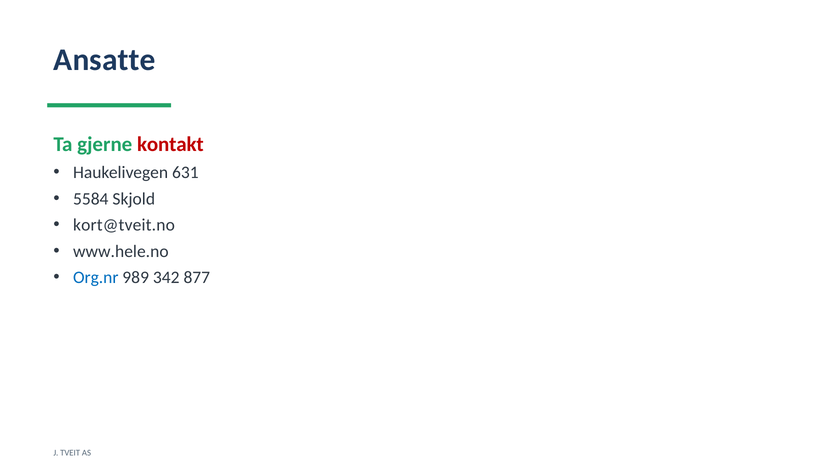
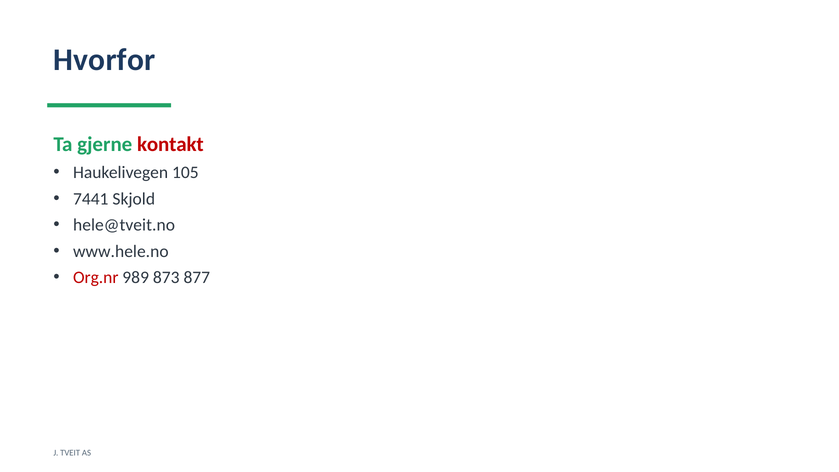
Ansatte: Ansatte -> Hvorfor (104, 60)
631: 631 -> 105 (185, 173)
5584: 5584 -> 7441 (91, 199)
kort@tveit.no: kort@tveit.no -> hele@tveit.no (124, 225)
Org.nr colour: blue -> red (96, 277)
342: 342 -> 873 (166, 277)
